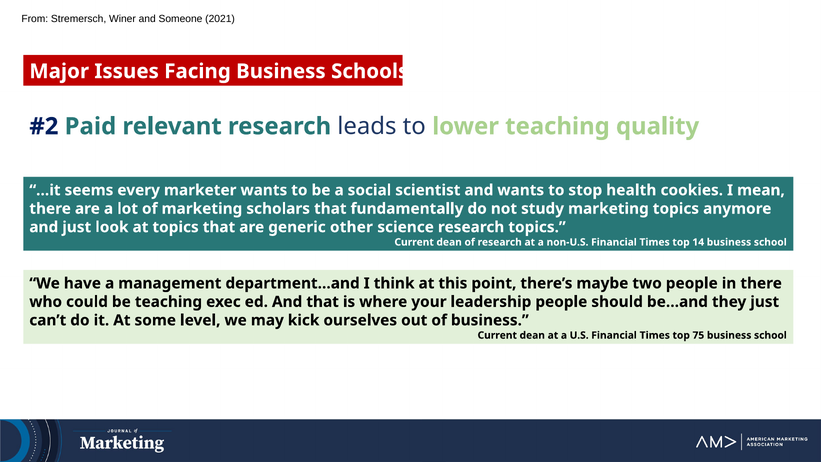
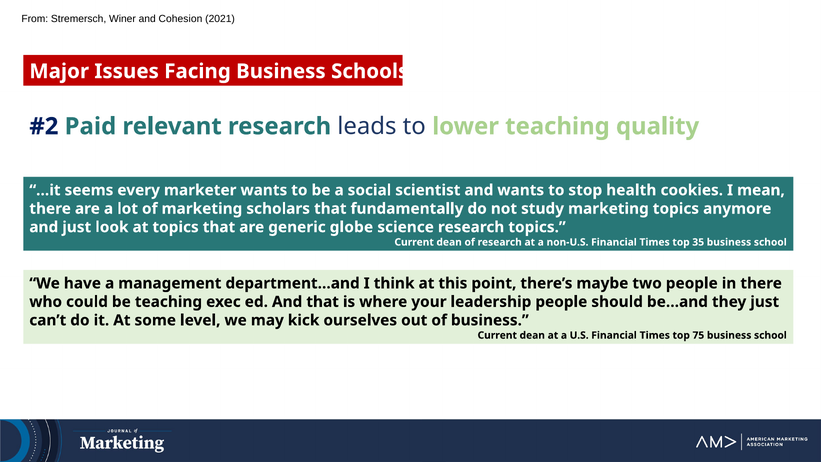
Someone: Someone -> Cohesion (180, 19)
other: other -> globe (351, 227)
14: 14 -> 35 (698, 242)
